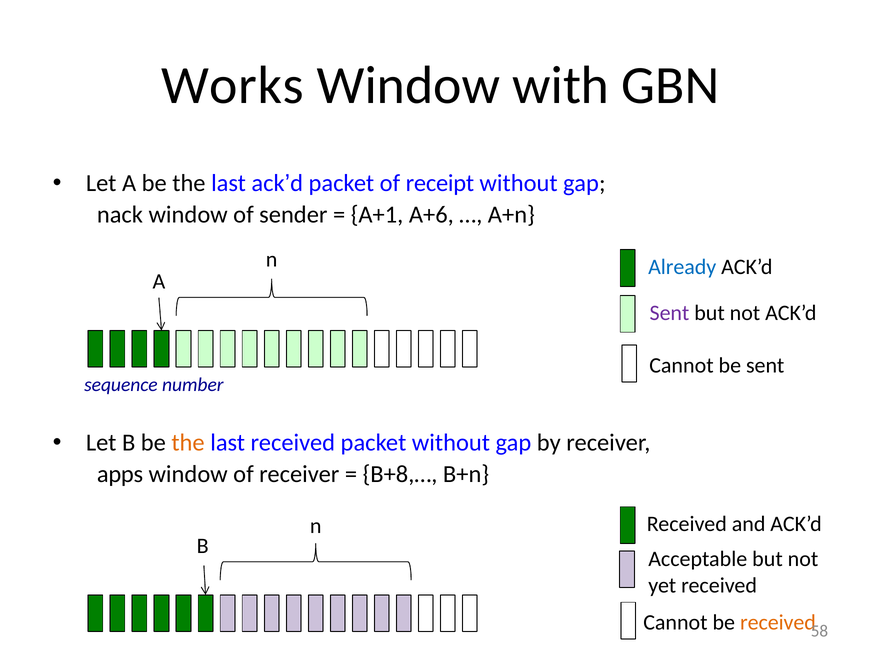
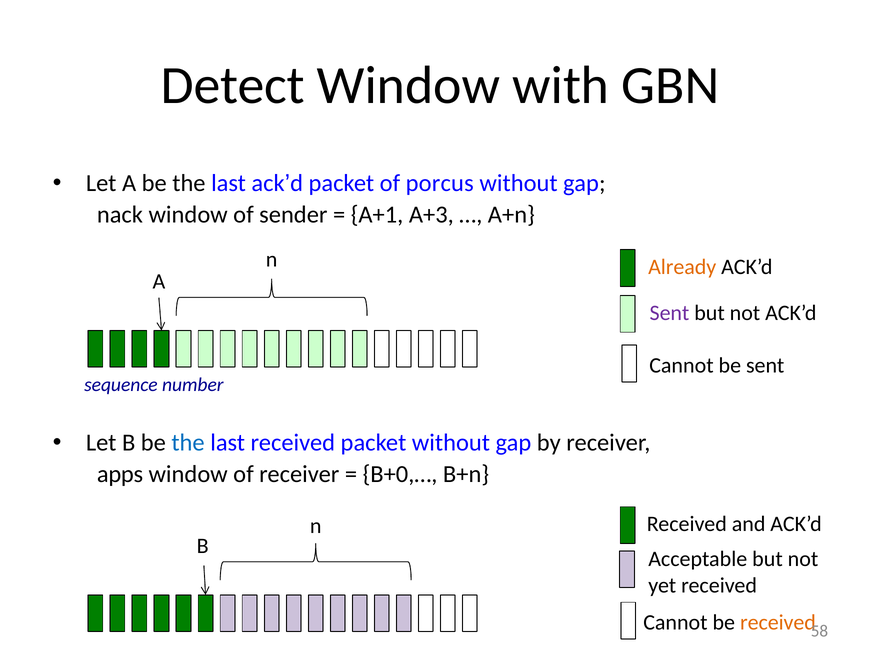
Works: Works -> Detect (233, 85)
receipt: receipt -> porcus (440, 183)
A+6: A+6 -> A+3 (431, 214)
Already colour: blue -> orange (682, 267)
the colour: orange -> blue (188, 442)
B+8,…: B+8,… -> B+0,… (400, 474)
